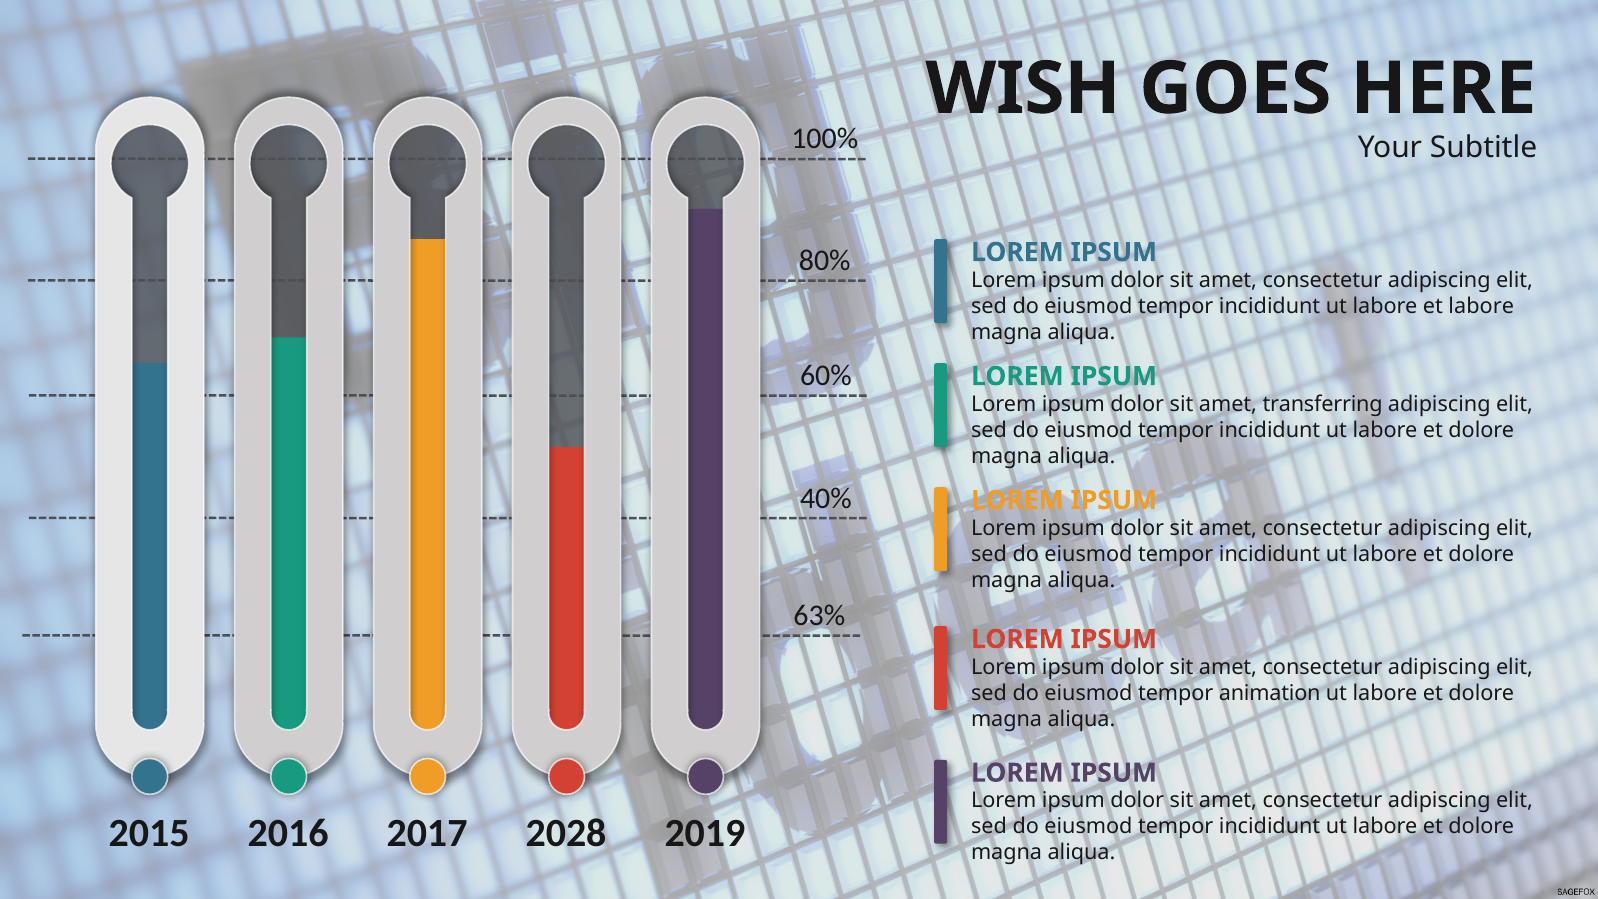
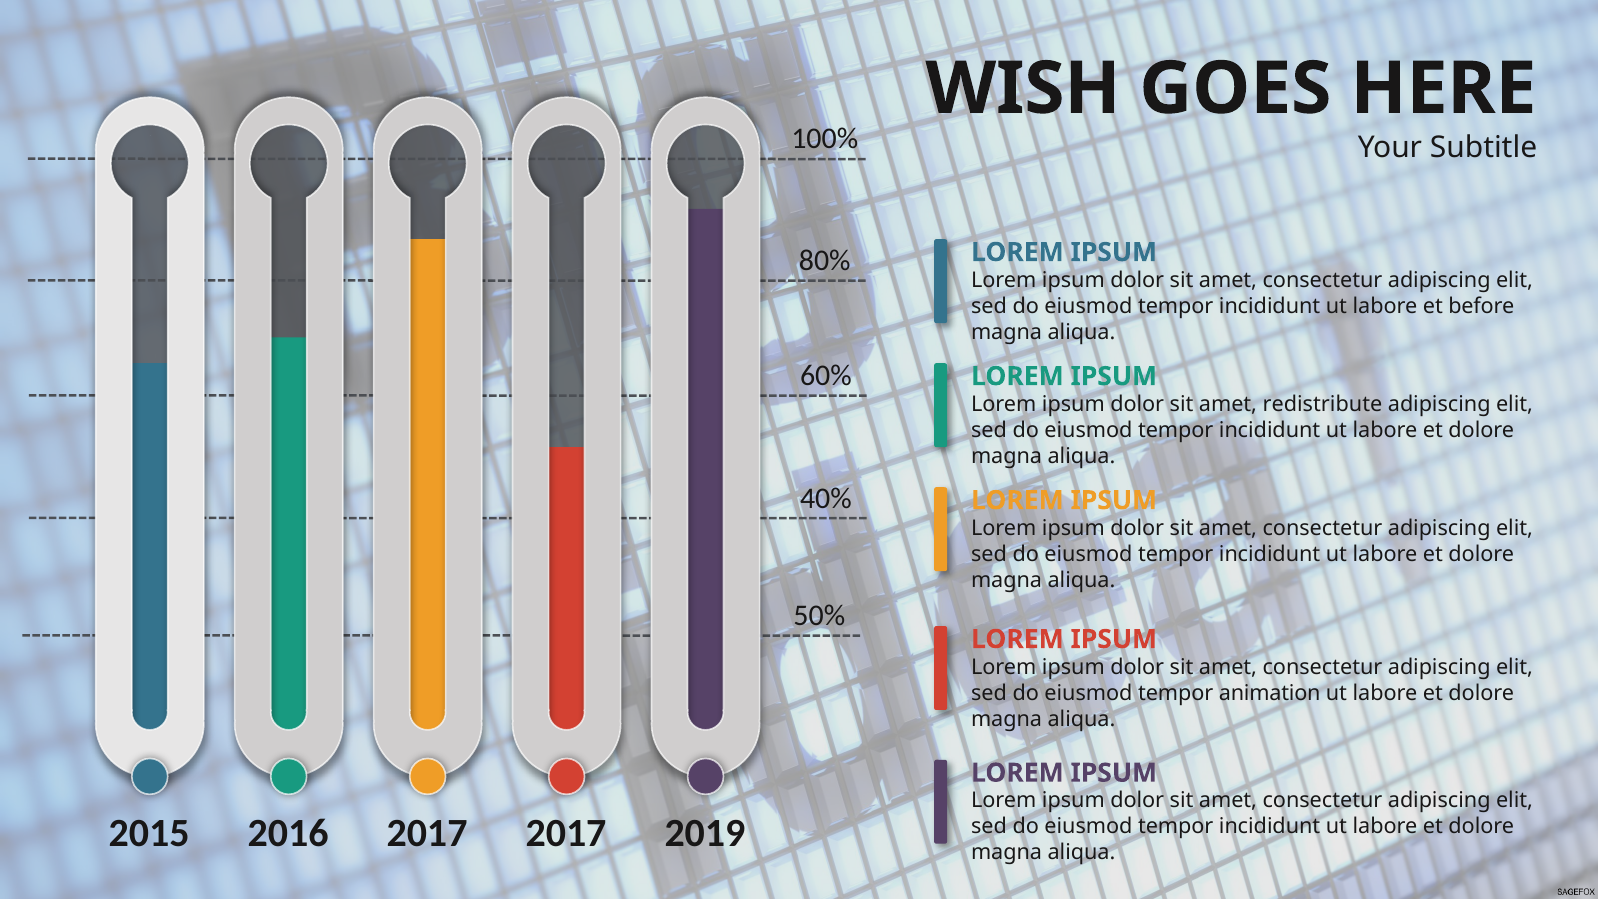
et labore: labore -> before (1481, 306)
transferring: transferring -> redistribute (1322, 404)
63%: 63% -> 50% (819, 616)
2017 2028: 2028 -> 2017 (566, 834)
